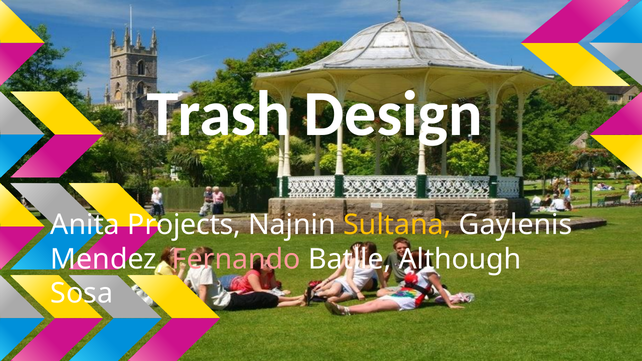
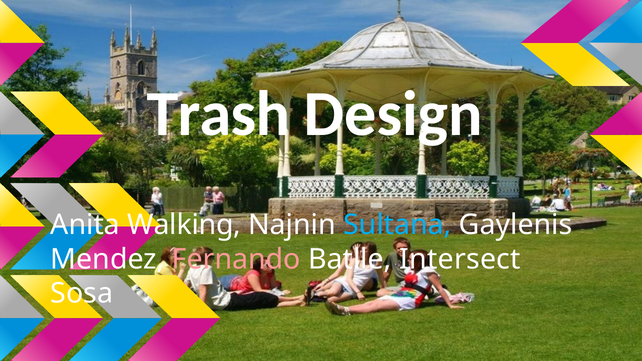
Projects: Projects -> Walking (184, 225)
Sultana colour: yellow -> light blue (397, 225)
Although: Although -> Intersect (460, 259)
